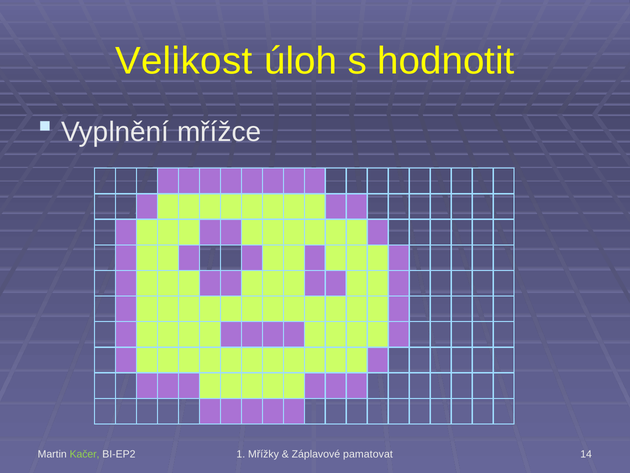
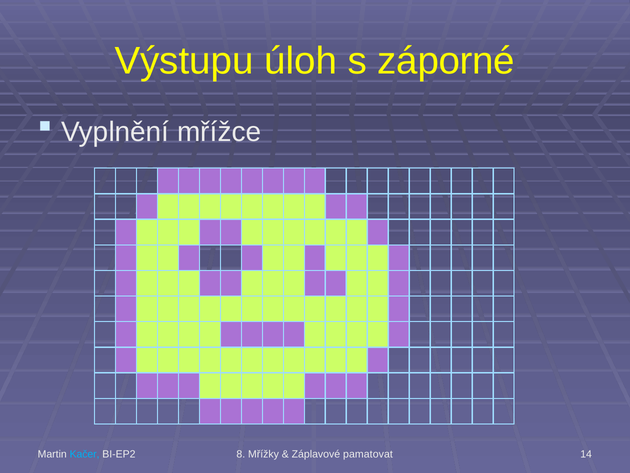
Velikost: Velikost -> Výstupu (184, 61)
hodnotit: hodnotit -> záporné (446, 61)
Kačer colour: light green -> light blue (85, 454)
1: 1 -> 8 (241, 454)
